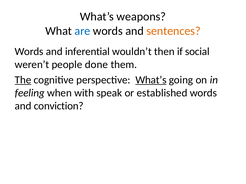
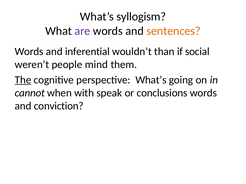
weapons: weapons -> syllogism (141, 17)
are colour: blue -> purple (82, 31)
then: then -> than (164, 52)
done: done -> mind (96, 65)
What’s underline: present -> none (151, 80)
feeling: feeling -> cannot (30, 93)
established: established -> conclusions (162, 93)
